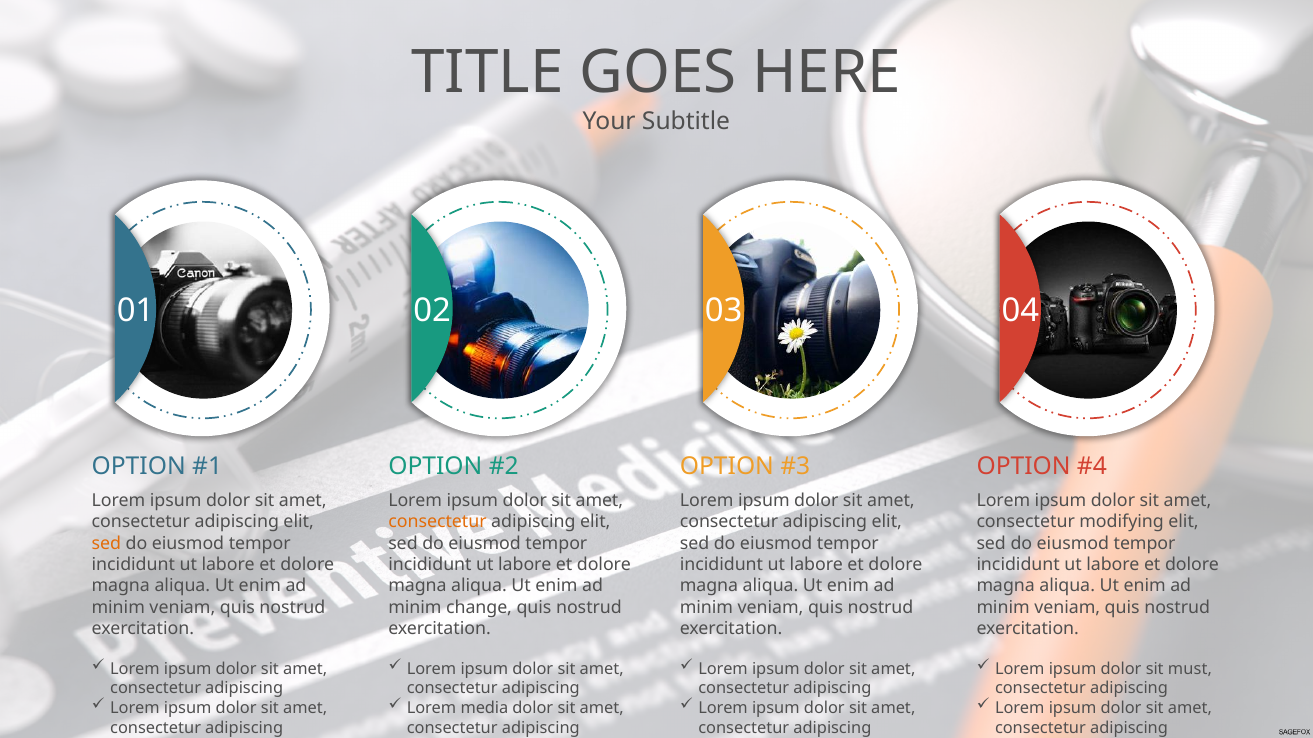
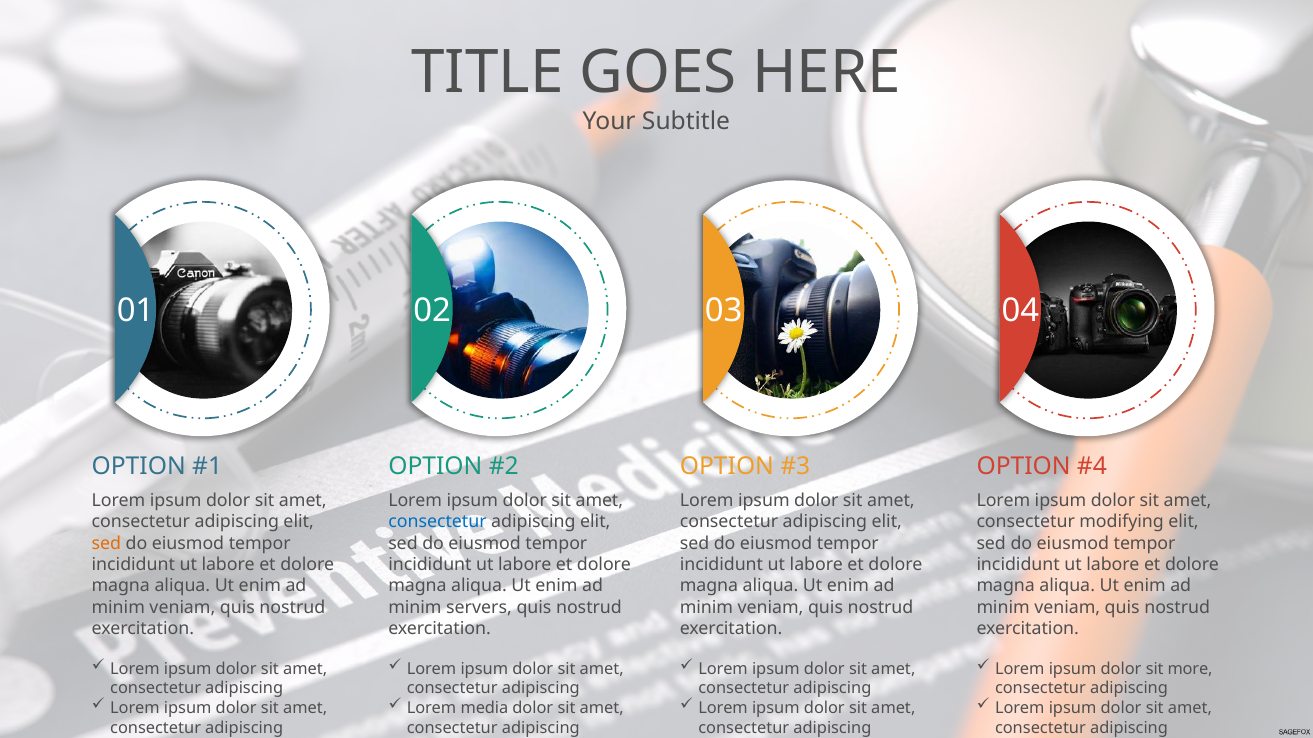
consectetur colour: orange -> blue (438, 522)
change: change -> servers (479, 608)
must: must -> more (1190, 669)
